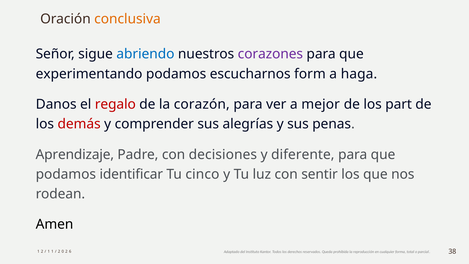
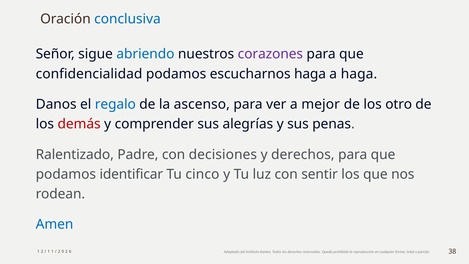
conclusiva colour: orange -> blue (127, 19)
experimentando: experimentando -> confidencialidad (89, 74)
escucharnos form: form -> haga (310, 74)
regalo colour: red -> blue (115, 104)
corazón: corazón -> ascenso (202, 104)
part: part -> otro (399, 104)
Aprendizaje: Aprendizaje -> Ralentizado (75, 154)
y diferente: diferente -> derechos (303, 154)
Amen colour: black -> blue (55, 224)
